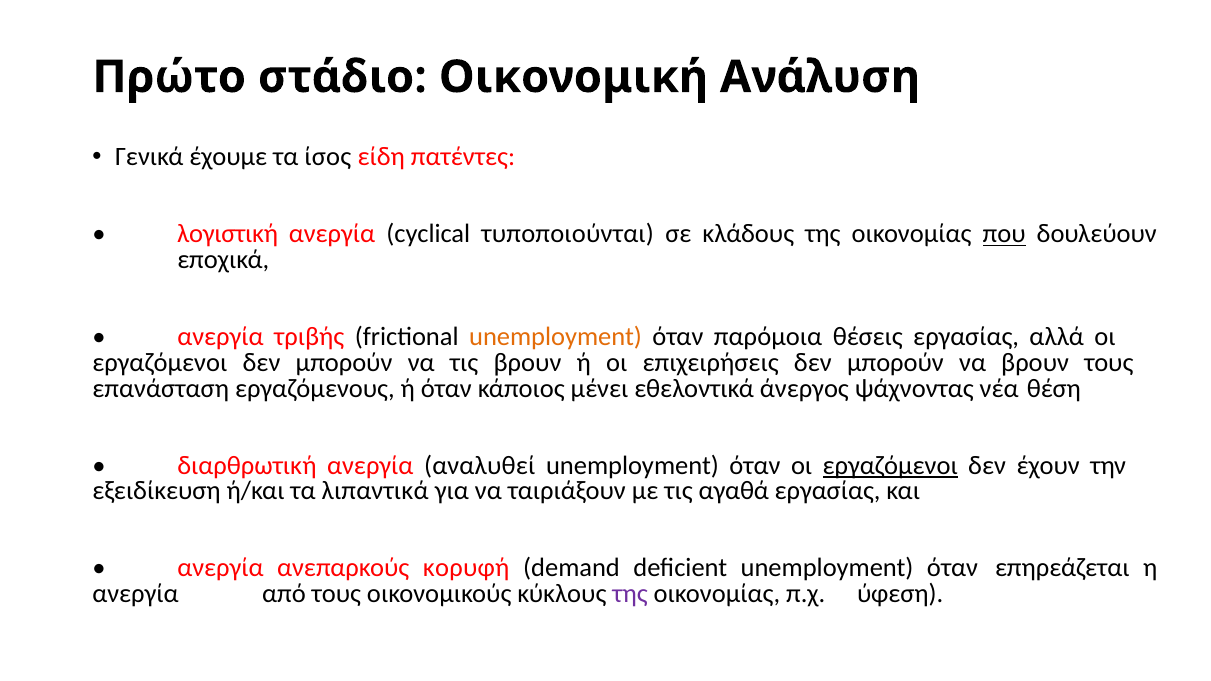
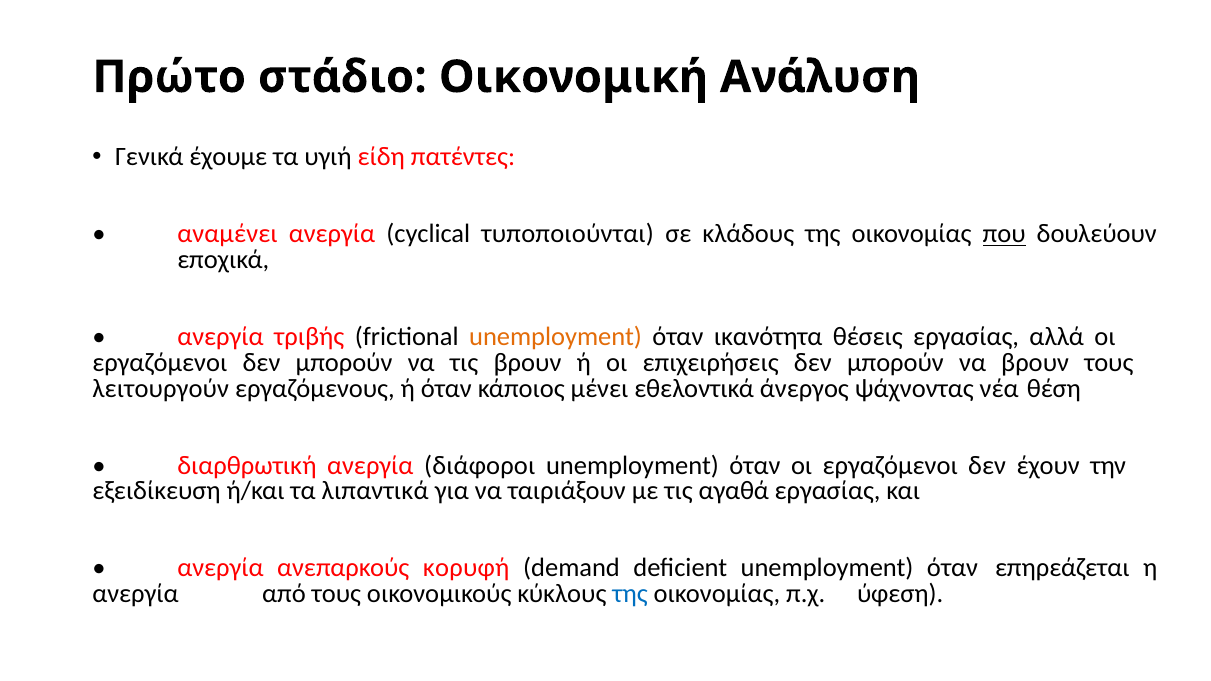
ίσος: ίσος -> υγιή (328, 157)
λογιστική: λογιστική -> αναμένει (227, 234)
παρόμοια: παρόμοια -> ικανότητα (768, 337)
επανάσταση: επανάσταση -> λειτουργούν (161, 389)
αναλυθεί: αναλυθεί -> διάφοροι (480, 466)
εργαζόμενοι underline: present -> none (890, 466)
της colour: purple -> blue (630, 594)
